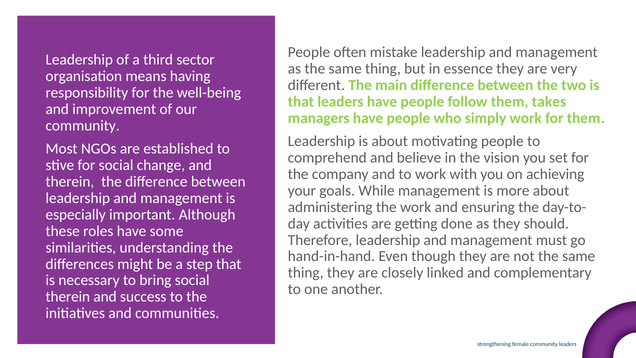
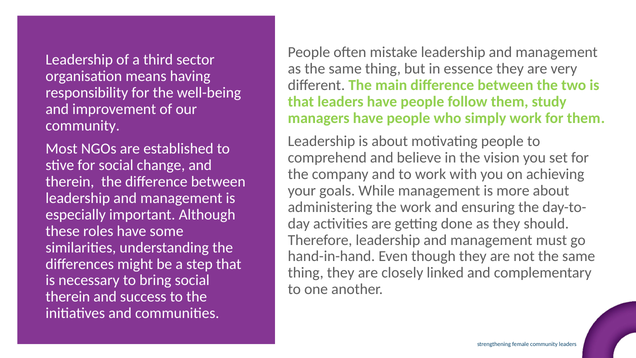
takes: takes -> study (549, 102)
